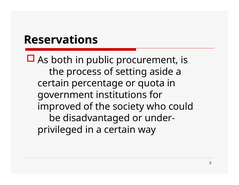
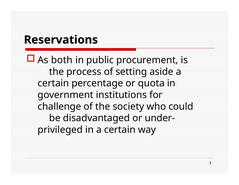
improved: improved -> challenge (59, 106)
